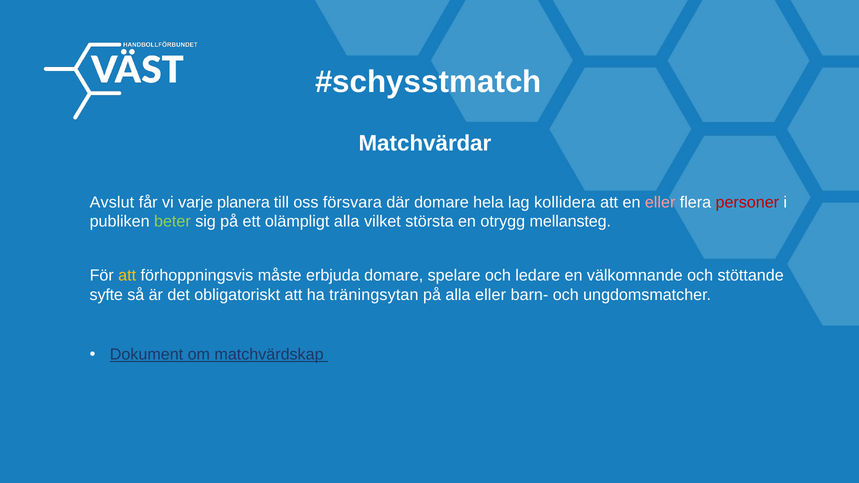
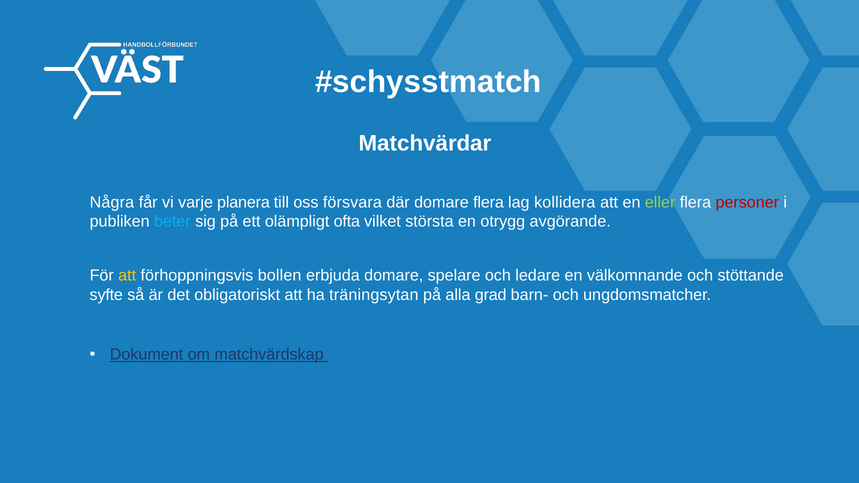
Avslut: Avslut -> Några (112, 202)
domare hela: hela -> flera (489, 202)
eller colour: pink -> light green (660, 202)
beter colour: light green -> light blue (172, 222)
olämpligt alla: alla -> ofta (347, 222)
mellansteg: mellansteg -> avgörande (570, 222)
måste: måste -> bollen (280, 276)
alla eller: eller -> grad (491, 295)
